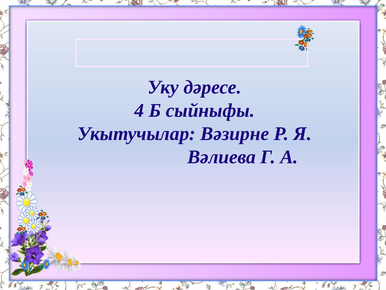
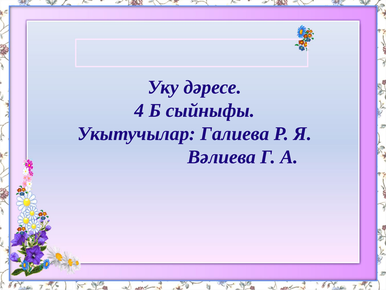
Вәзирне: Вәзирне -> Галиева (235, 134)
